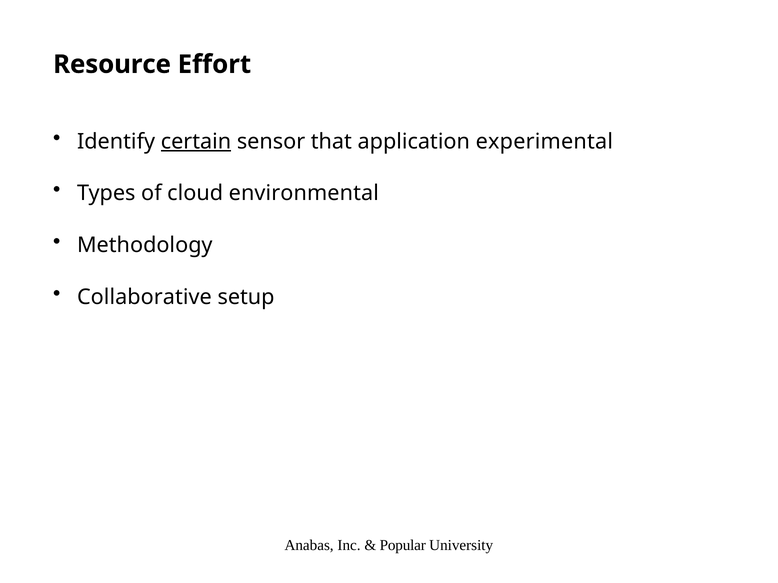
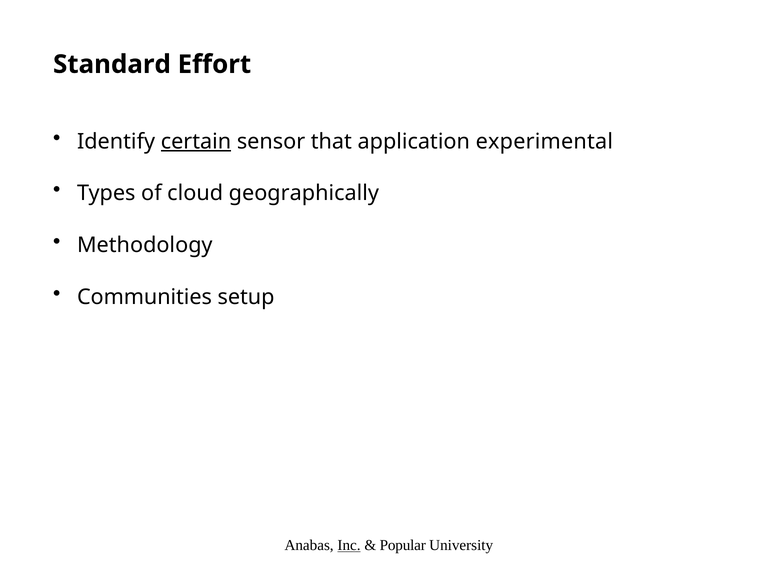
Resource: Resource -> Standard (112, 64)
environmental: environmental -> geographically (304, 193)
Collaborative: Collaborative -> Communities (144, 297)
Inc underline: none -> present (349, 546)
